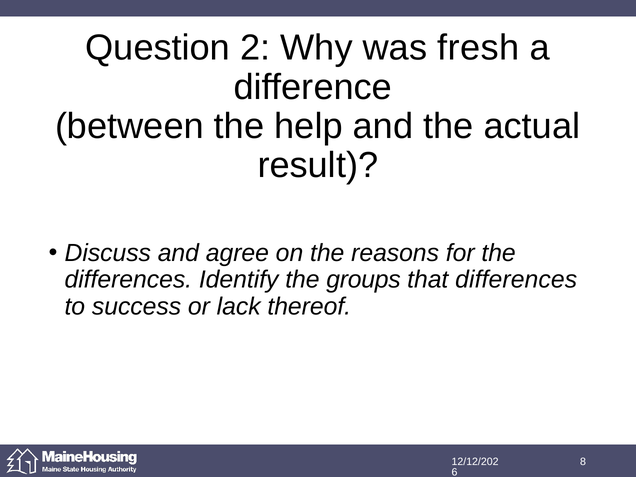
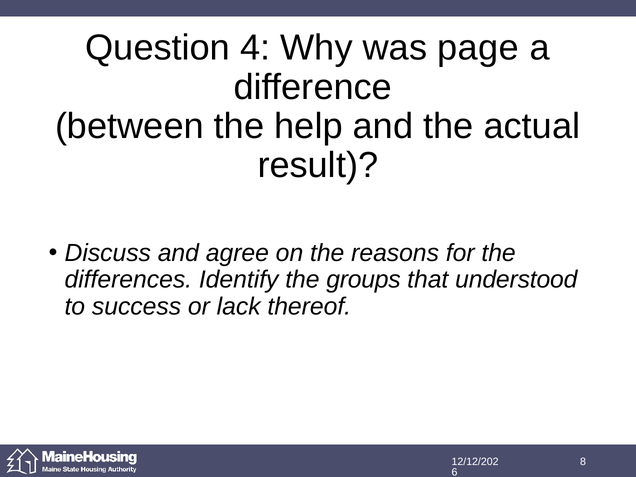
2: 2 -> 4 (255, 48)
fresh: fresh -> page (478, 48)
that differences: differences -> understood (516, 280)
